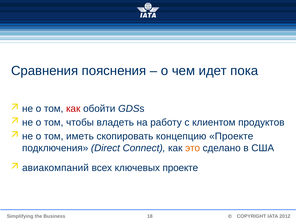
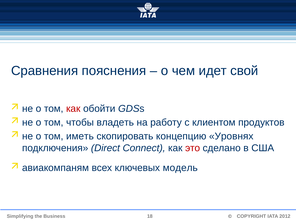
пока: пока -> свой (244, 71)
концепцию Проекте: Проекте -> Уровнях (231, 136)
это colour: orange -> red (193, 148)
авиакомпаний: авиакомпаний -> авиакомпаням (55, 168)
ключевых проекте: проекте -> модель (180, 168)
